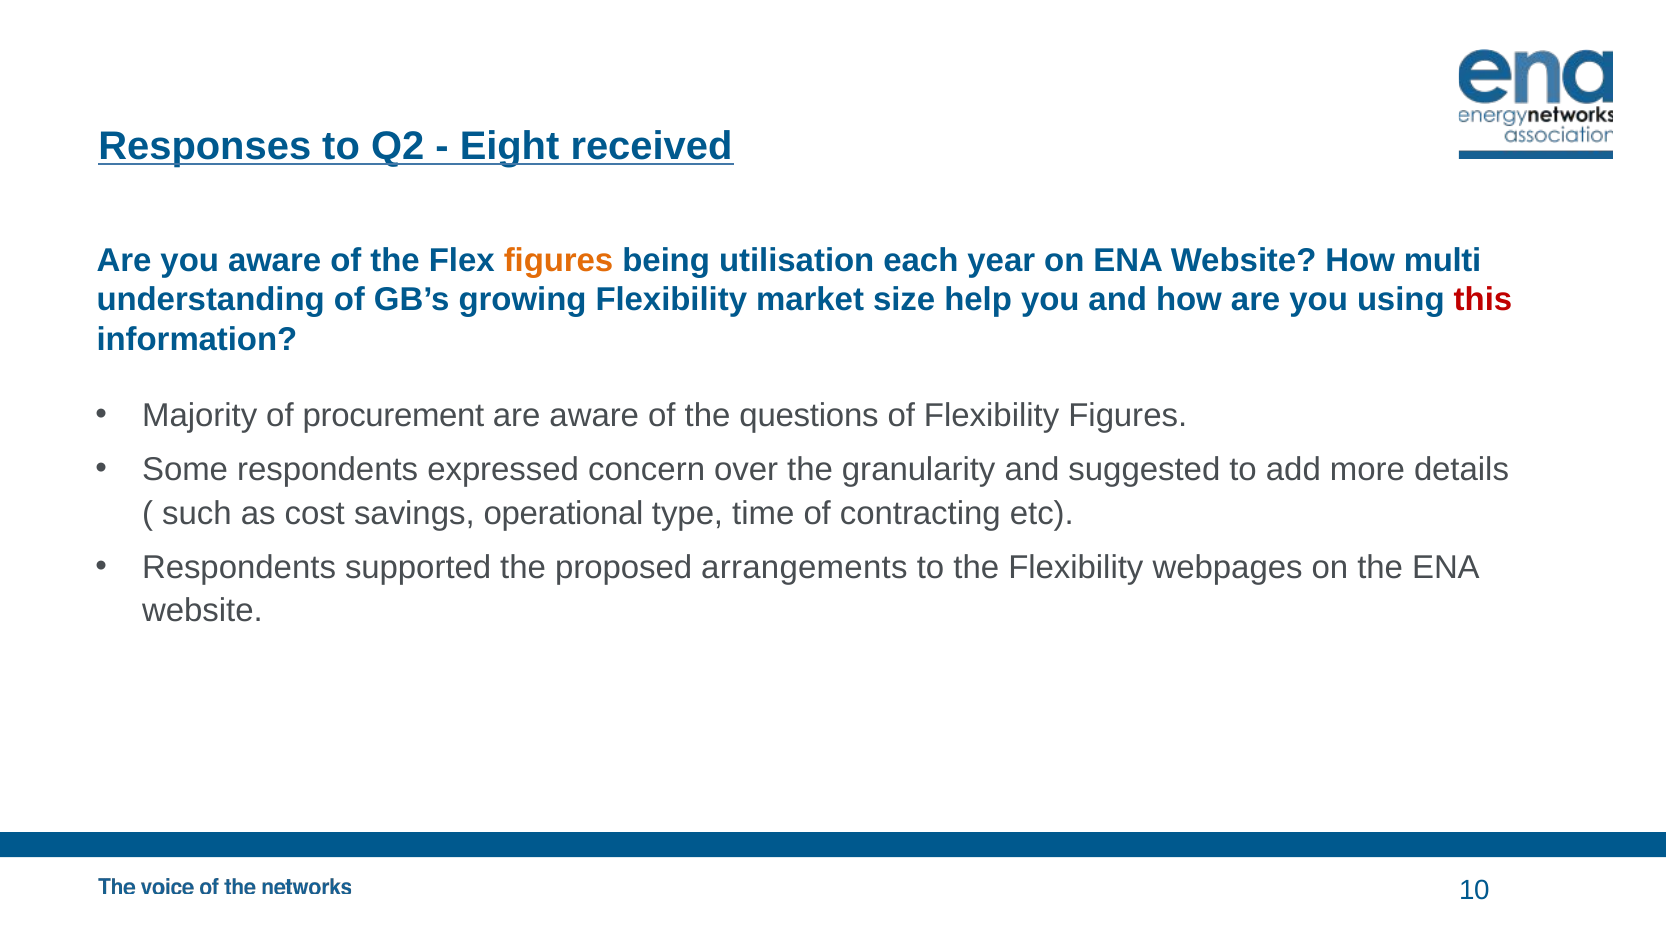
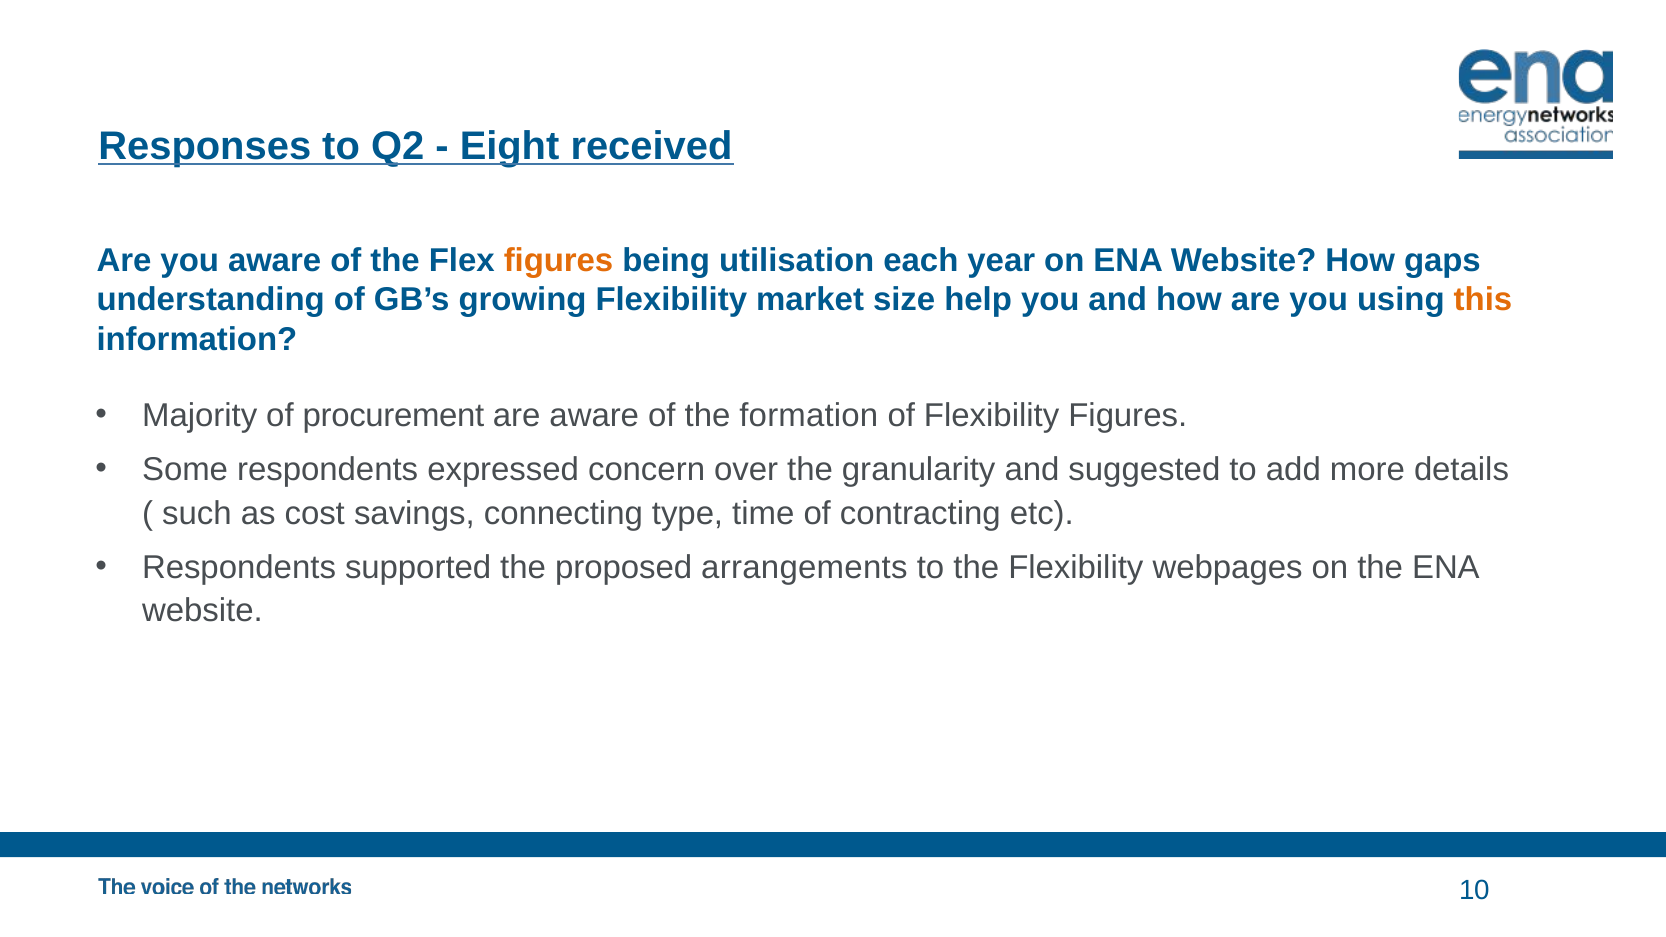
multi: multi -> gaps (1442, 260)
this colour: red -> orange (1483, 300)
questions: questions -> formation (809, 416)
operational: operational -> connecting (563, 513)
